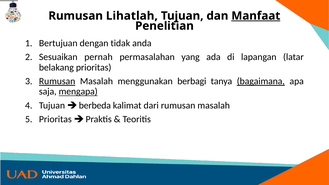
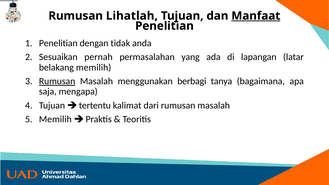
Bertujuan: Bertujuan -> Penelitian (58, 43)
belakang prioritas: prioritas -> memilih (94, 67)
bagaimana underline: present -> none (261, 81)
mengapa underline: present -> none (78, 92)
berbeda: berbeda -> tertentu (95, 105)
Prioritas: Prioritas -> Memilih (55, 119)
